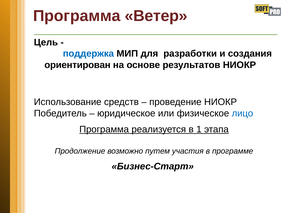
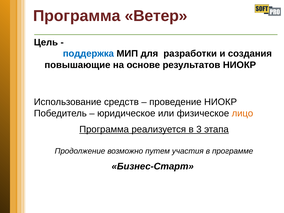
ориентирован: ориентирован -> повышающие (77, 65)
лицо colour: blue -> orange (242, 113)
1: 1 -> 3 (199, 129)
